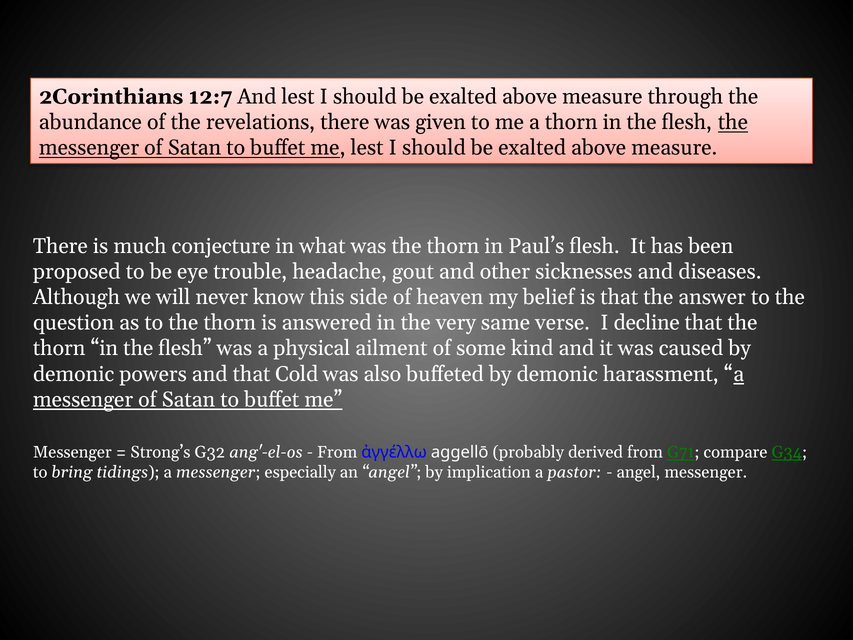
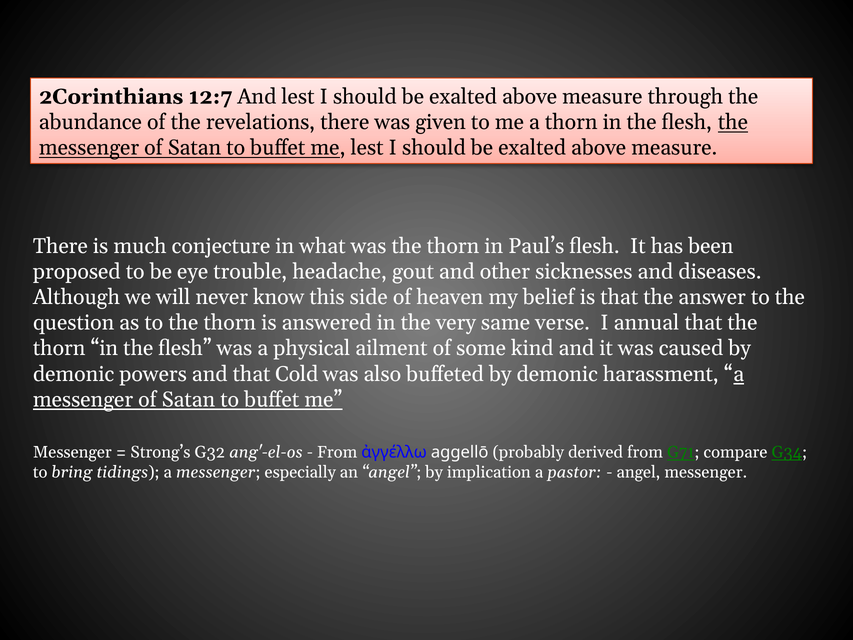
decline: decline -> annual (647, 323)
